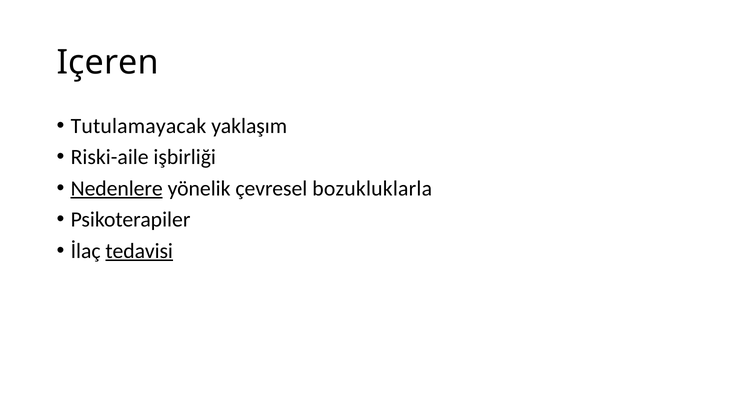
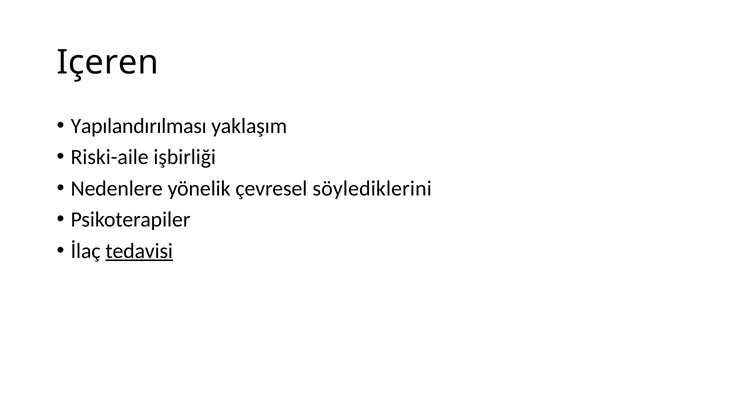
Tutulamayacak: Tutulamayacak -> Yapılandırılması (139, 126)
Nedenlere underline: present -> none (117, 188)
bozukluklarla: bozukluklarla -> söylediklerini (372, 188)
